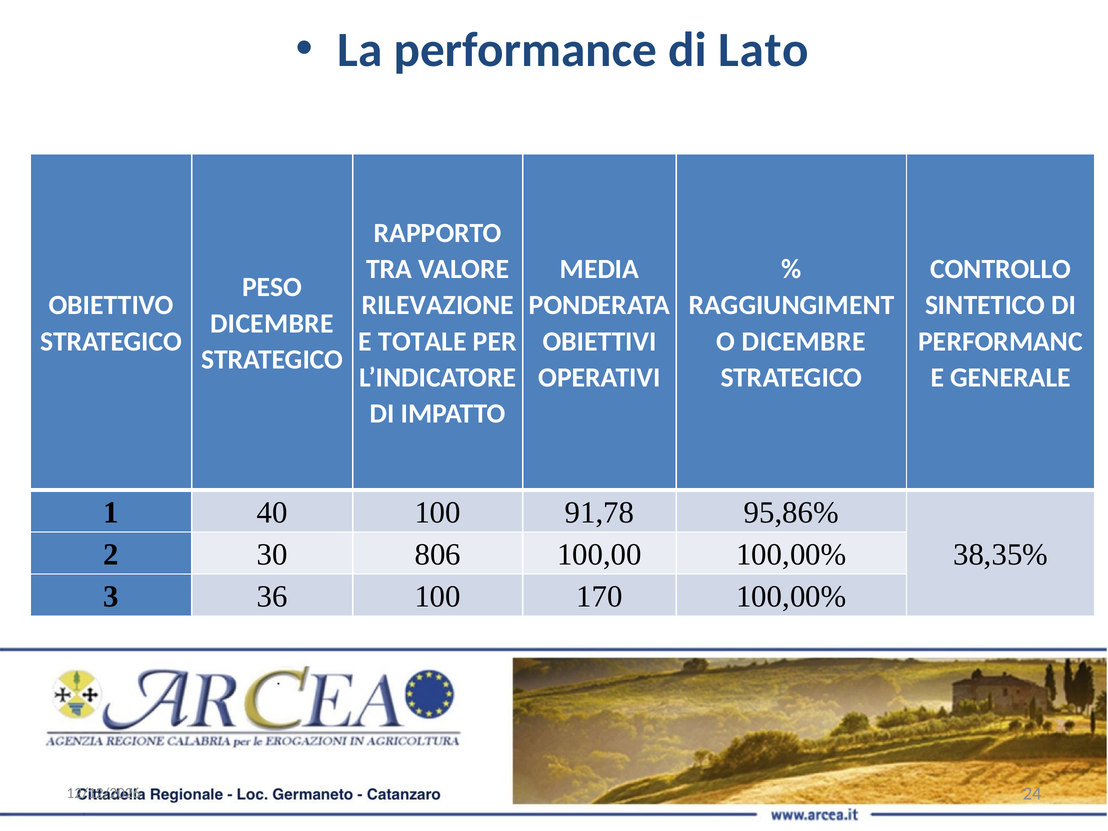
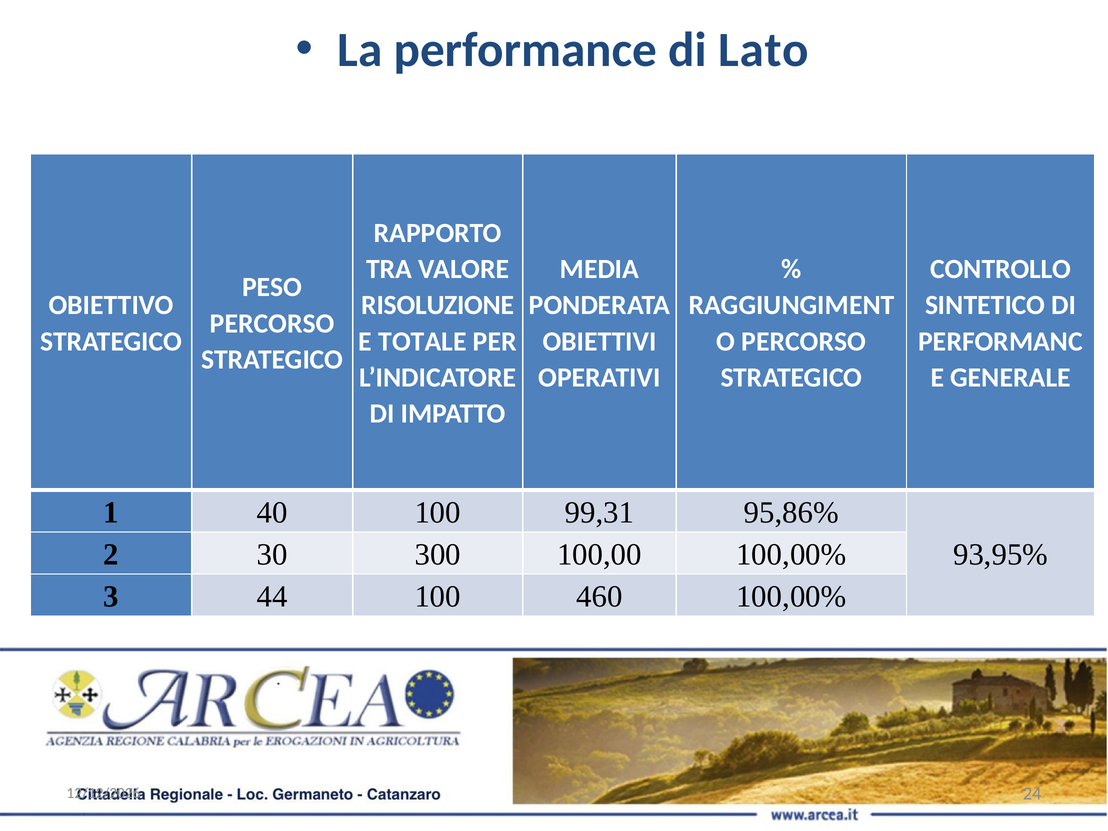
RILEVAZIONE: RILEVAZIONE -> RISOLUZIONE (438, 305)
DICEMBRE: DICEMBRE -> PERCORSO (272, 323)
DICEMBRE: DICEMBRE -> PERCORSO (804, 341)
91,78: 91,78 -> 99,31 (600, 512)
806: 806 -> 300 (438, 554)
38,35%: 38,35% -> 93,95% (1001, 554)
36: 36 -> 44 (272, 596)
170: 170 -> 460 (600, 596)
